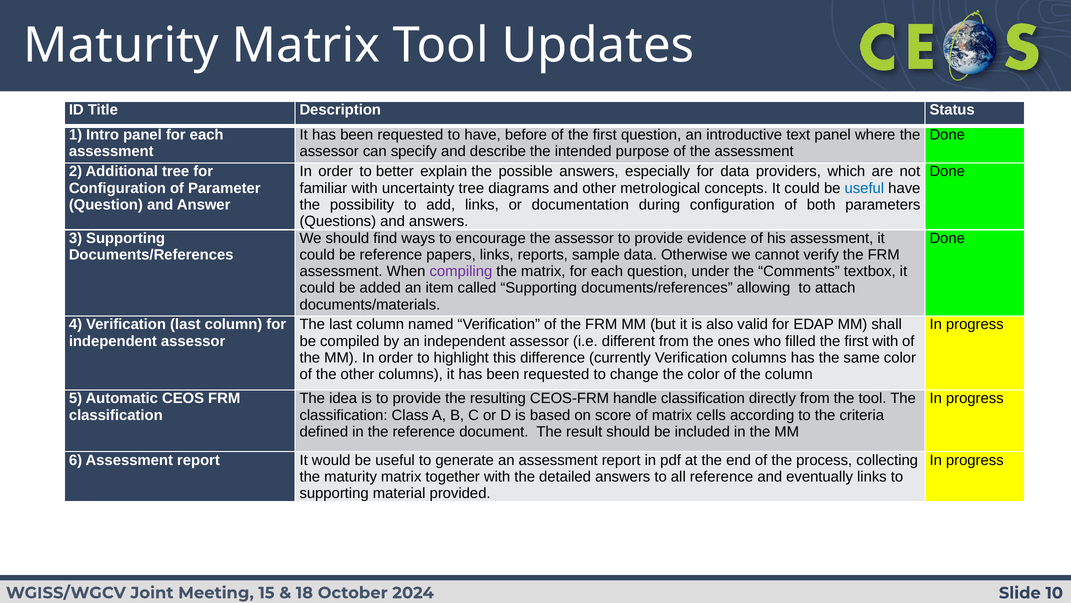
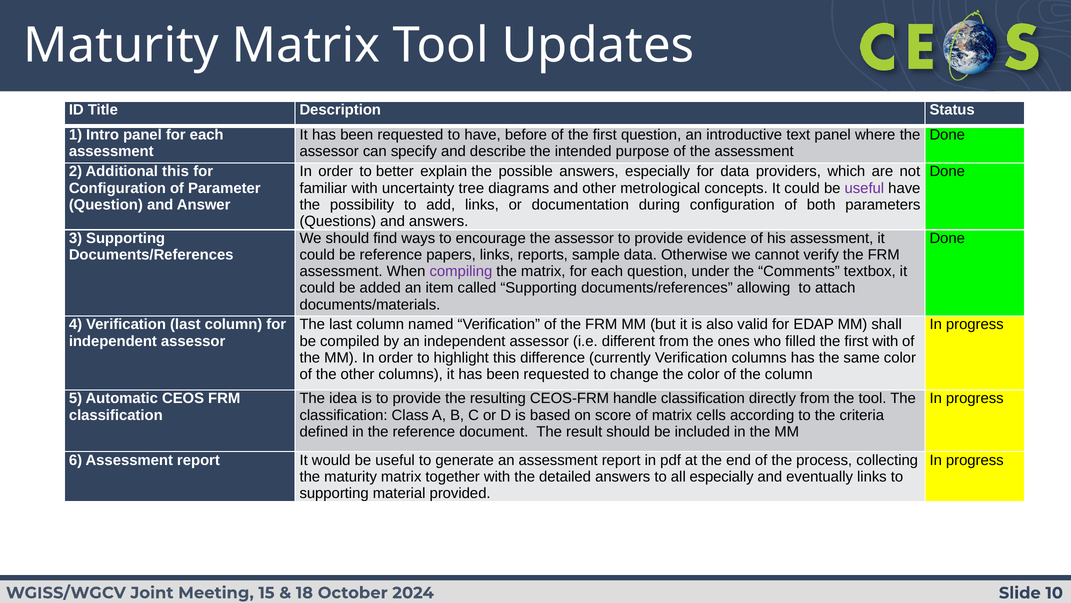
Additional tree: tree -> this (176, 171)
useful colour: blue -> purple (864, 188)
all reference: reference -> especially (722, 476)
